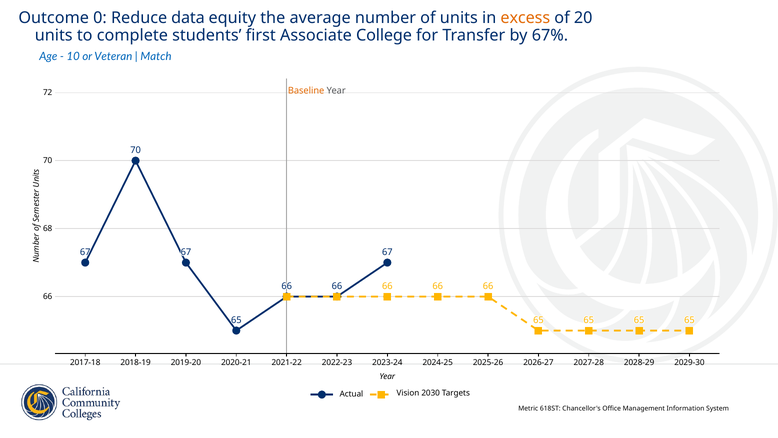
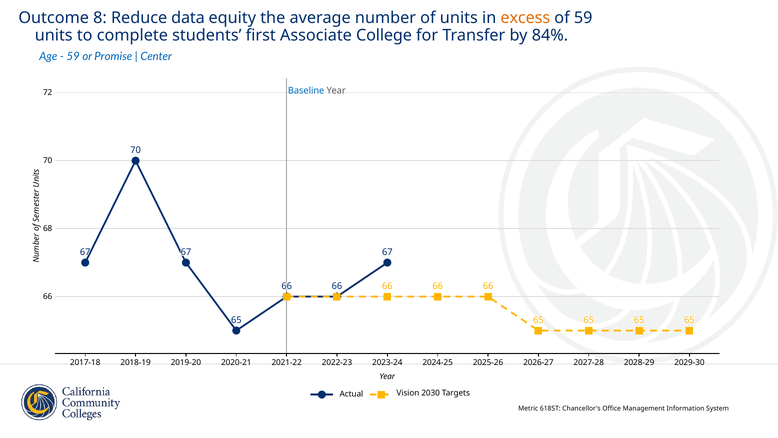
0: 0 -> 8 (100, 18)
of 20: 20 -> 59 (583, 18)
67%: 67% -> 84% (550, 35)
10: 10 -> 59 (73, 56)
Veteran: Veteran -> Promise (113, 56)
Match: Match -> Center (156, 56)
Baseline colour: orange -> blue (306, 91)
